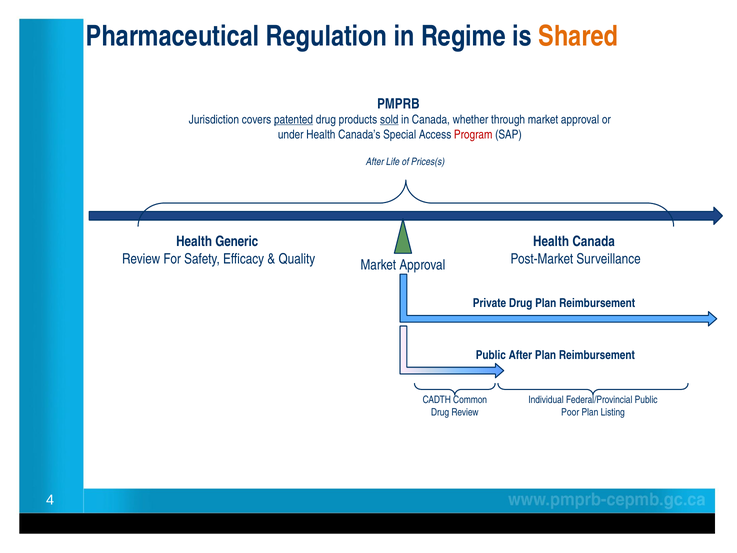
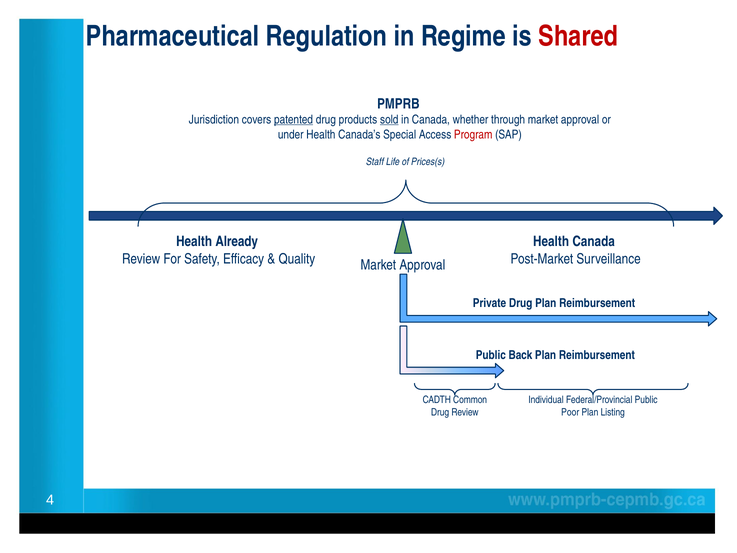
Shared colour: orange -> red (578, 36)
After: After -> Staff (375, 162)
Generic: Generic -> Already (237, 242)
After: After -> Back (520, 355)
